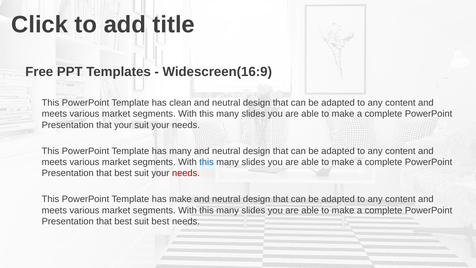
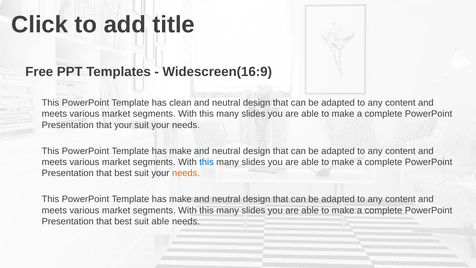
many: many -> make (180, 151)
needs colour: red -> orange (186, 173)
suit best: best -> able (160, 221)
